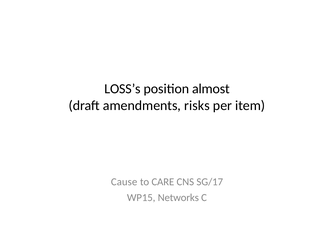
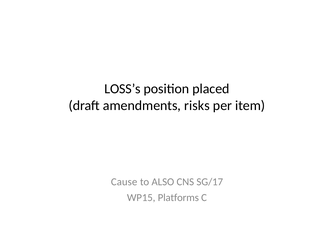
almost: almost -> placed (211, 89)
CARE: CARE -> ALSO (163, 182)
Networks: Networks -> Platforms (178, 198)
